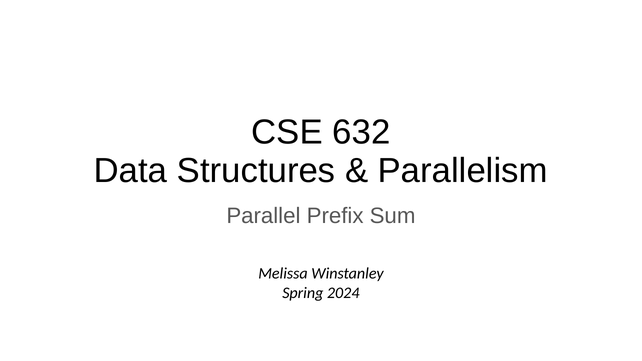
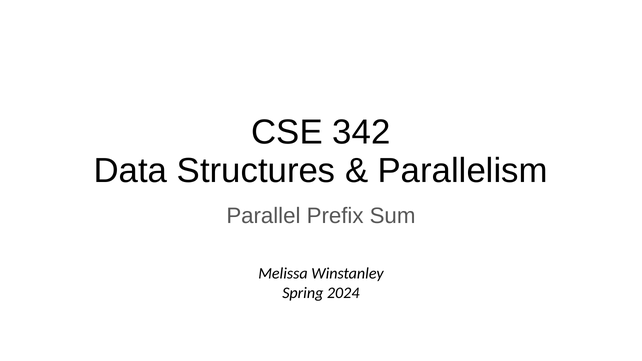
632: 632 -> 342 (361, 132)
